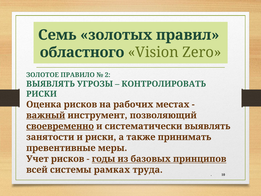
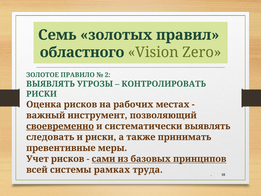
важный underline: present -> none (46, 115)
занятости: занятости -> следовать (50, 137)
годы: годы -> сами (104, 159)
